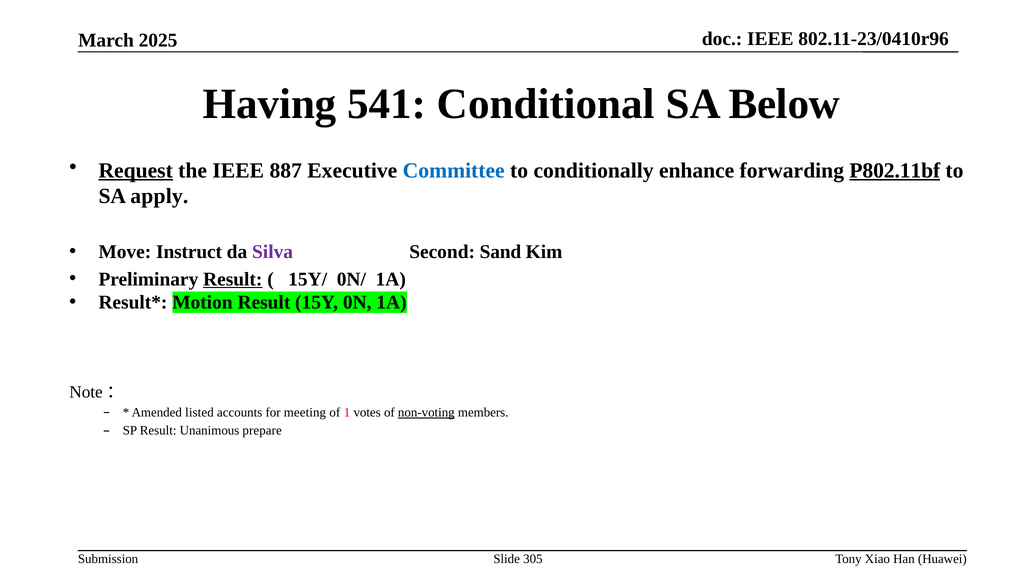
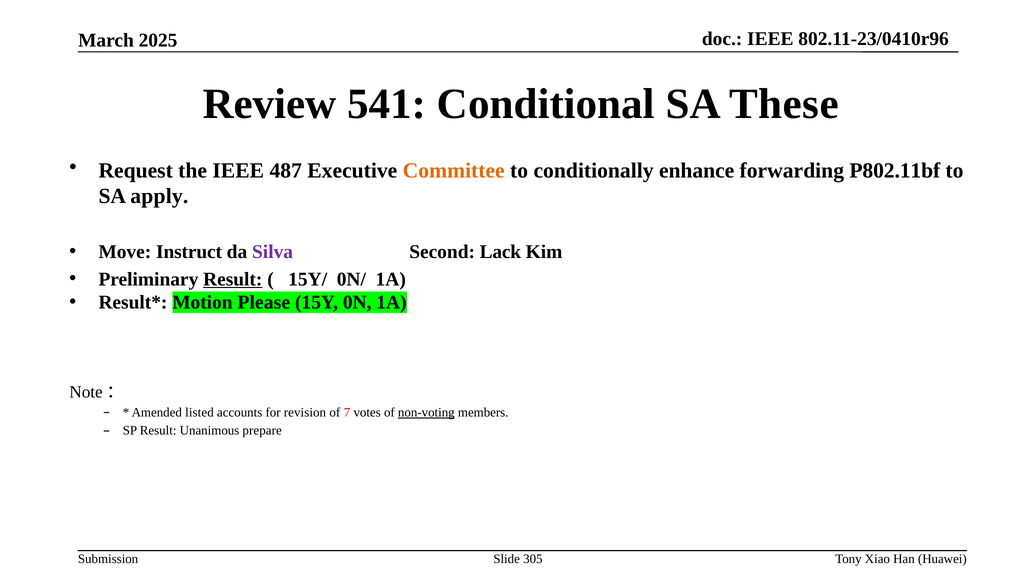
Having: Having -> Review (270, 104)
Below: Below -> These (784, 104)
Request underline: present -> none (136, 170)
887: 887 -> 487 (286, 170)
Committee colour: blue -> orange (454, 170)
P802.11bf underline: present -> none (895, 170)
Sand: Sand -> Lack (500, 252)
Motion Result: Result -> Please (264, 302)
meeting: meeting -> revision (305, 412)
1: 1 -> 7 (347, 412)
